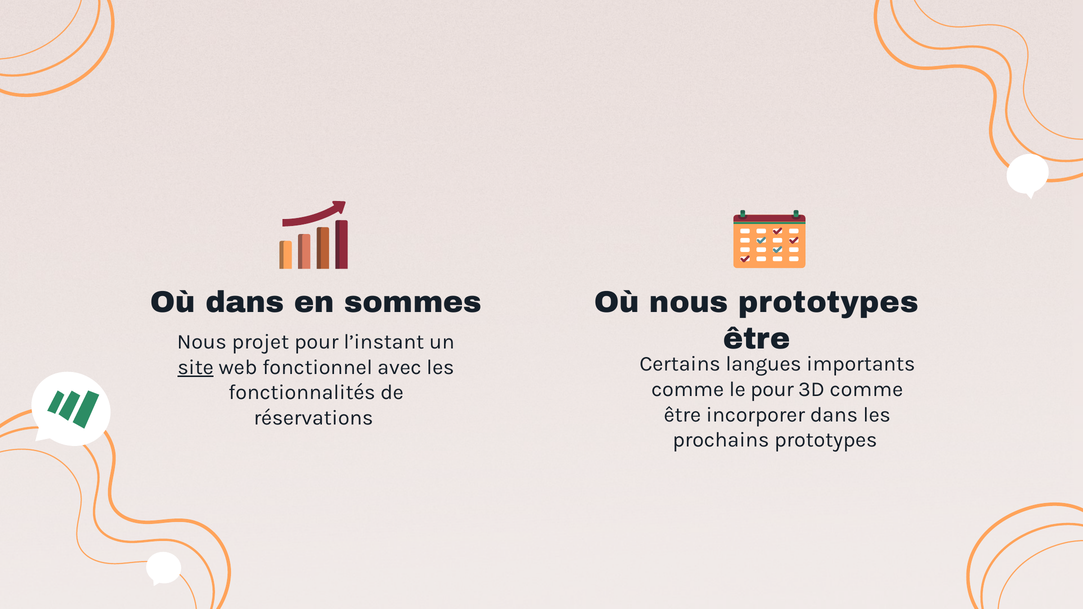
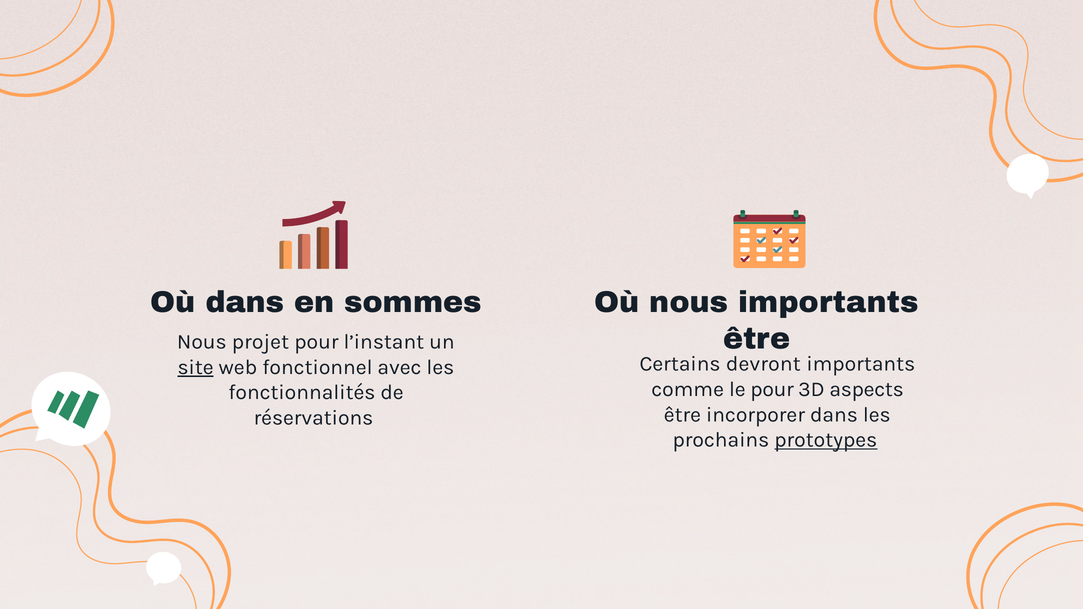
nous prototypes: prototypes -> importants (829, 303)
langues: langues -> devront (763, 364)
3D comme: comme -> aspects (867, 389)
prototypes underline: none -> present (826, 440)
